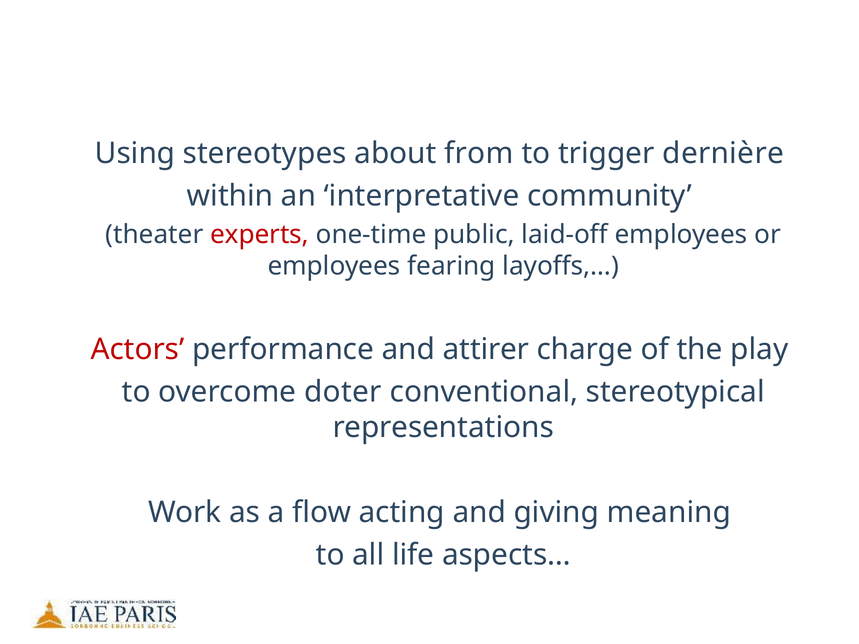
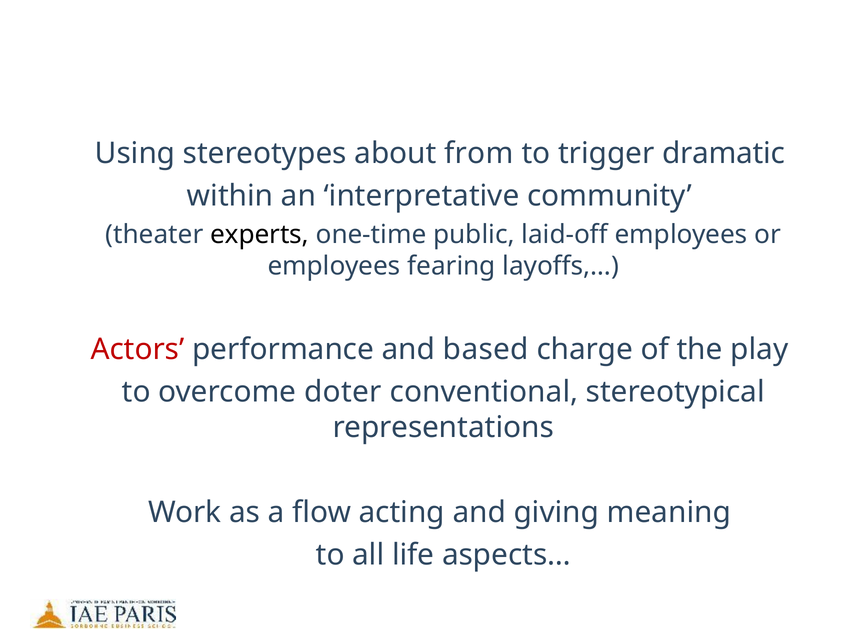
dernière: dernière -> dramatic (723, 153)
experts colour: red -> black (260, 235)
attirer: attirer -> based (486, 349)
